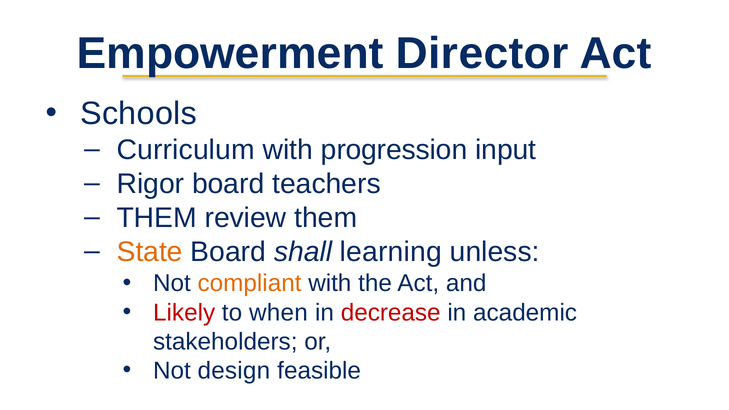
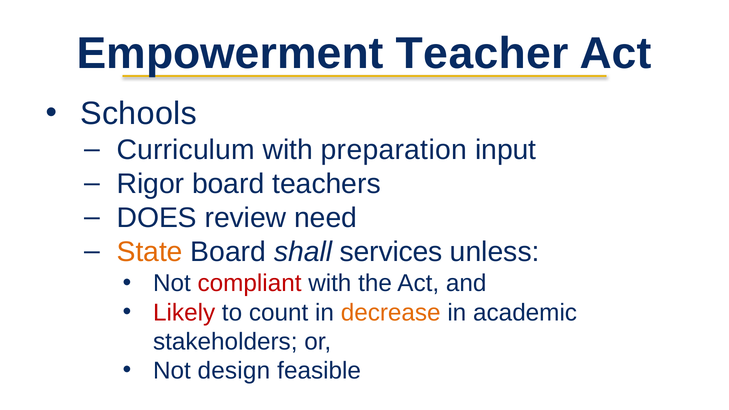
Director: Director -> Teacher (482, 54)
progression: progression -> preparation (394, 150)
THEM: THEM -> DOES (157, 218)
review them: them -> need (326, 218)
learning: learning -> services (391, 252)
compliant colour: orange -> red (250, 283)
when: when -> count (279, 313)
decrease colour: red -> orange (391, 313)
